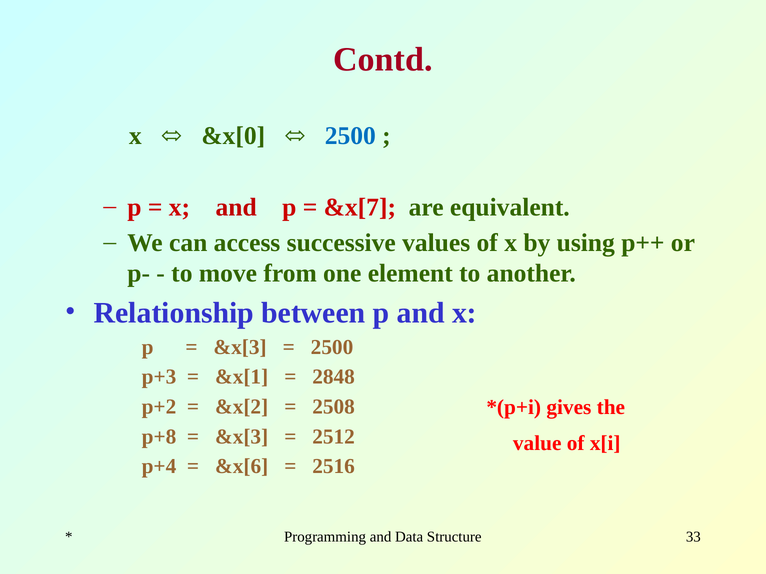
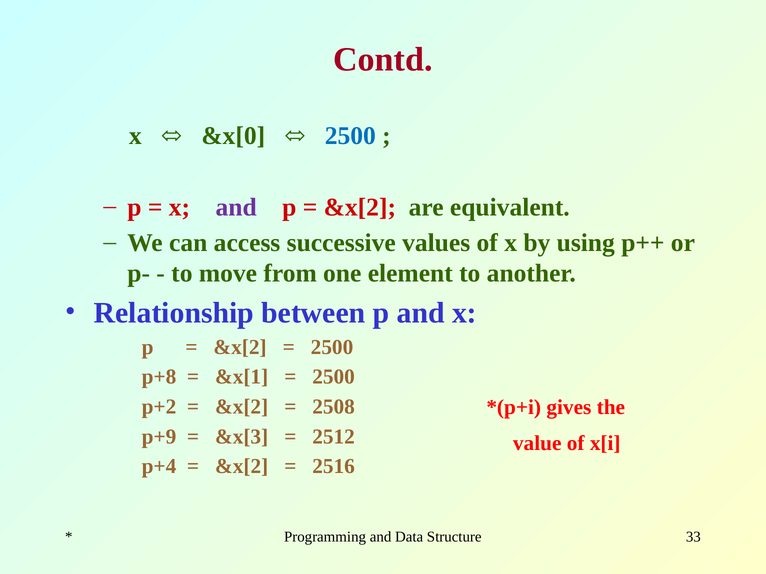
and colour: red -> purple (236, 207)
&x[7: &x[7 -> &x[2 (360, 207)
&x[3: &x[3 -> &x[2 (240, 347)
p+3: p+3 -> p+8 (159, 377)
2848: 2848 -> 2500 (334, 377)
p+8: p+8 -> p+9 (159, 437)
&x[6: &x[6 -> &x[2 (242, 467)
